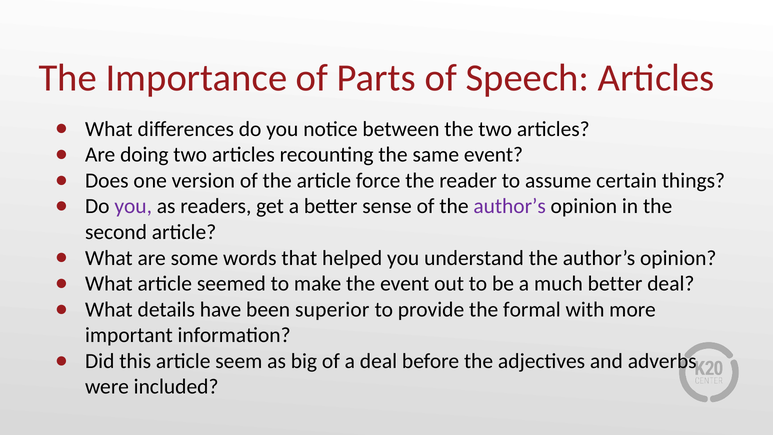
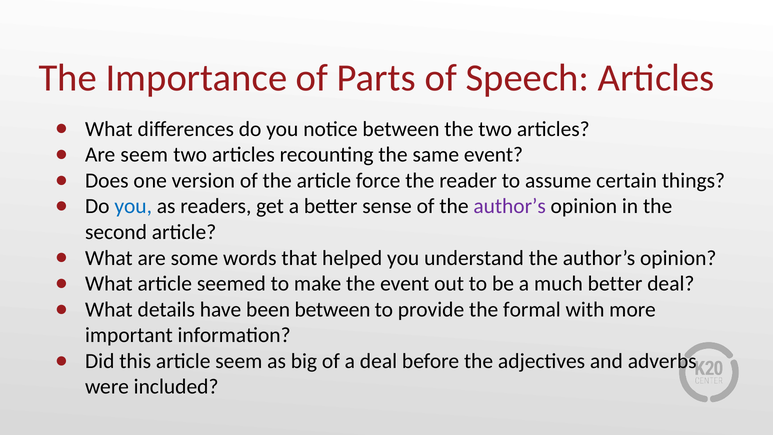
Are doing: doing -> seem (144, 155)
you colour: purple -> blue (133, 206)
been superior: superior -> between (333, 309)
